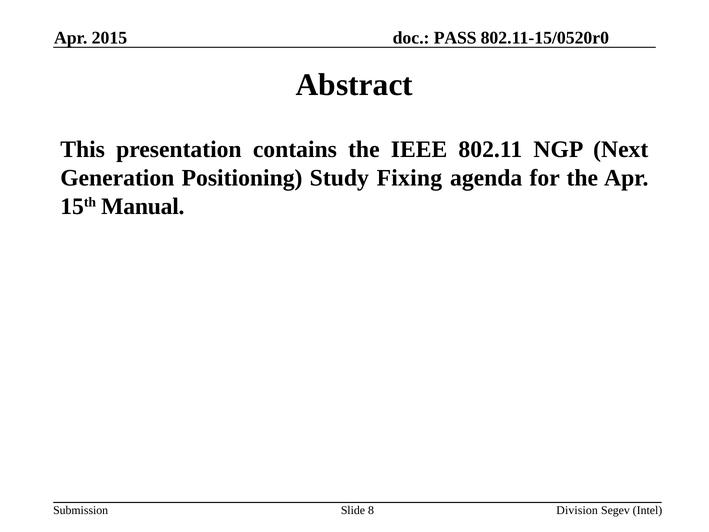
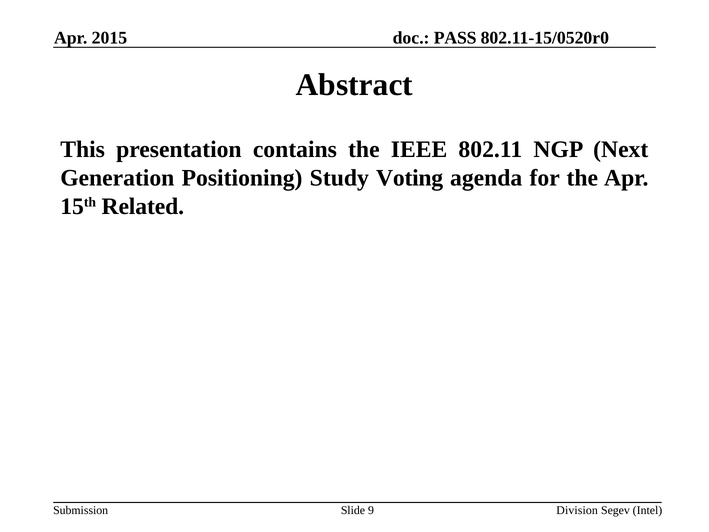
Fixing: Fixing -> Voting (410, 178)
Manual: Manual -> Related (143, 206)
8: 8 -> 9 (371, 510)
